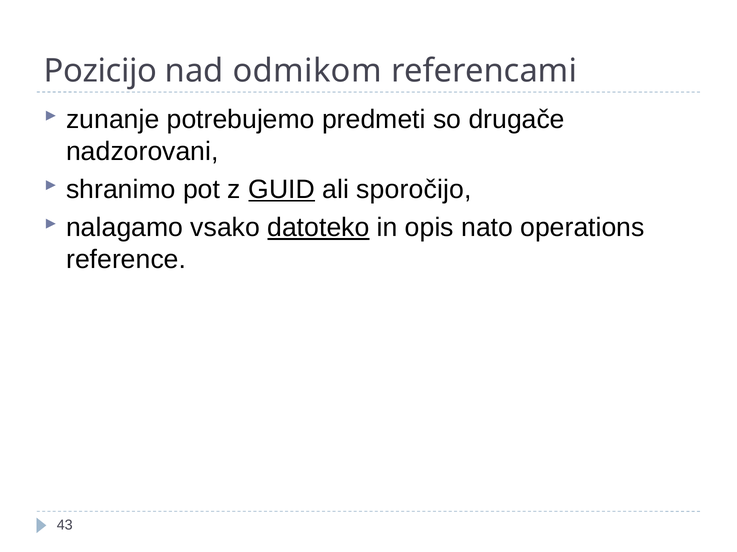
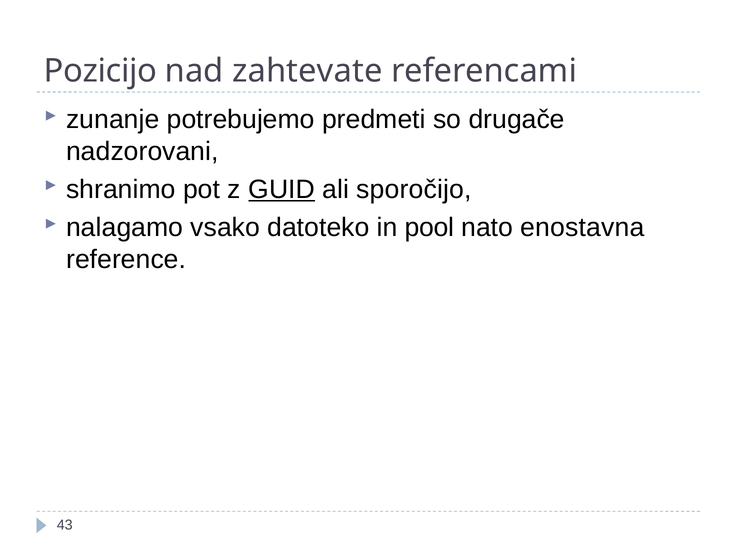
odmikom: odmikom -> zahtevate (307, 71)
datoteko underline: present -> none (318, 228)
opis: opis -> pool (429, 228)
operations: operations -> enostavna (582, 228)
